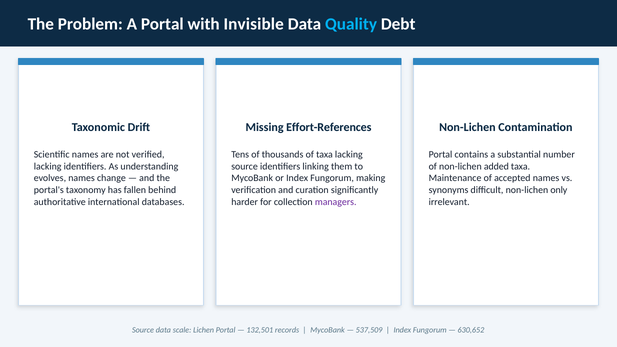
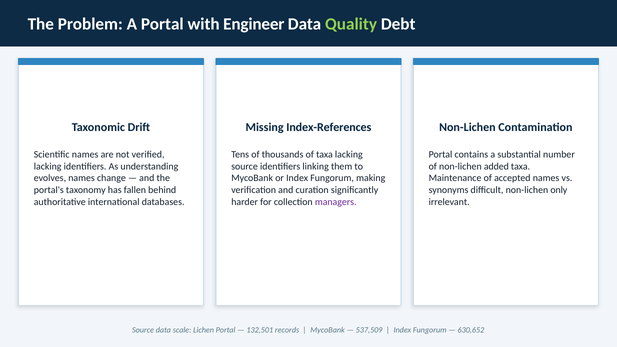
Invisible: Invisible -> Engineer (254, 24)
Quality colour: light blue -> light green (351, 24)
Effort-References: Effort-References -> Index-References (329, 127)
